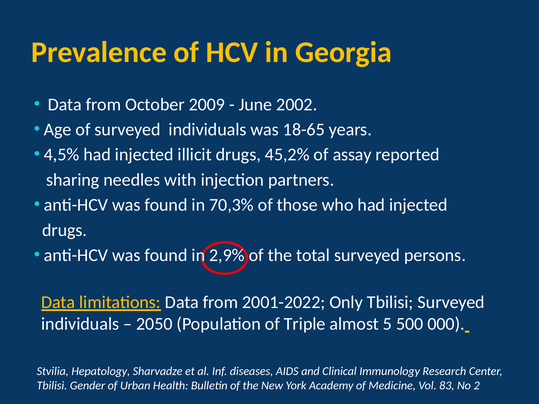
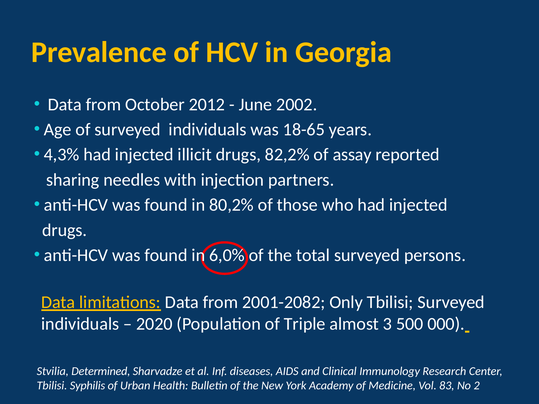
2009: 2009 -> 2012 (207, 105)
4,5%: 4,5% -> 4,3% (62, 155)
45,2%: 45,2% -> 82,2% (287, 155)
70,3%: 70,3% -> 80,2% (231, 205)
2,9%: 2,9% -> 6,0% (227, 255)
2001-2022: 2001-2022 -> 2001-2082 (284, 303)
2050: 2050 -> 2020 (154, 324)
5: 5 -> 3 (388, 324)
Hepatology: Hepatology -> Determined (101, 371)
Gender: Gender -> Syphilis (88, 386)
